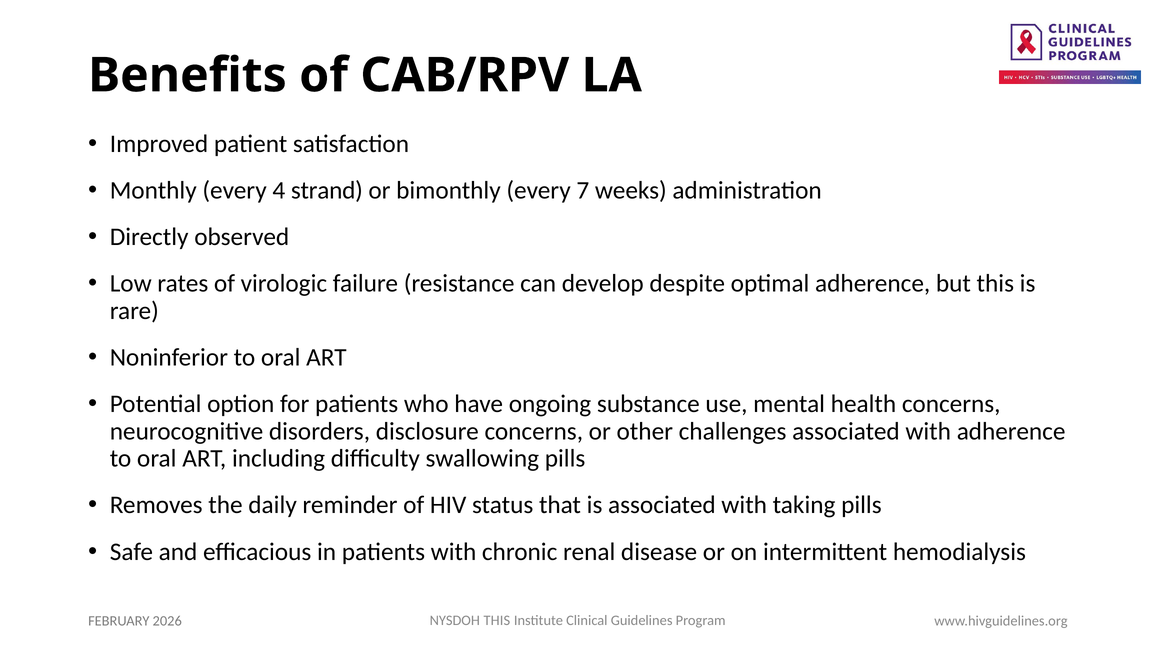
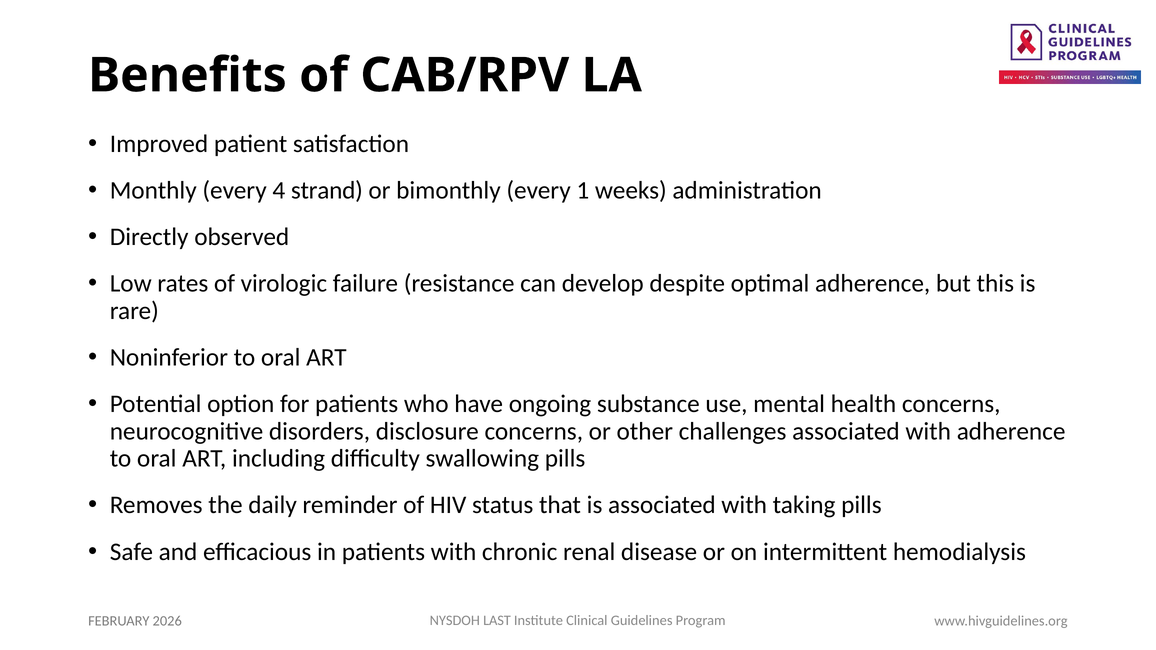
7: 7 -> 1 (583, 190)
NYSDOH THIS: THIS -> LAST (497, 621)
